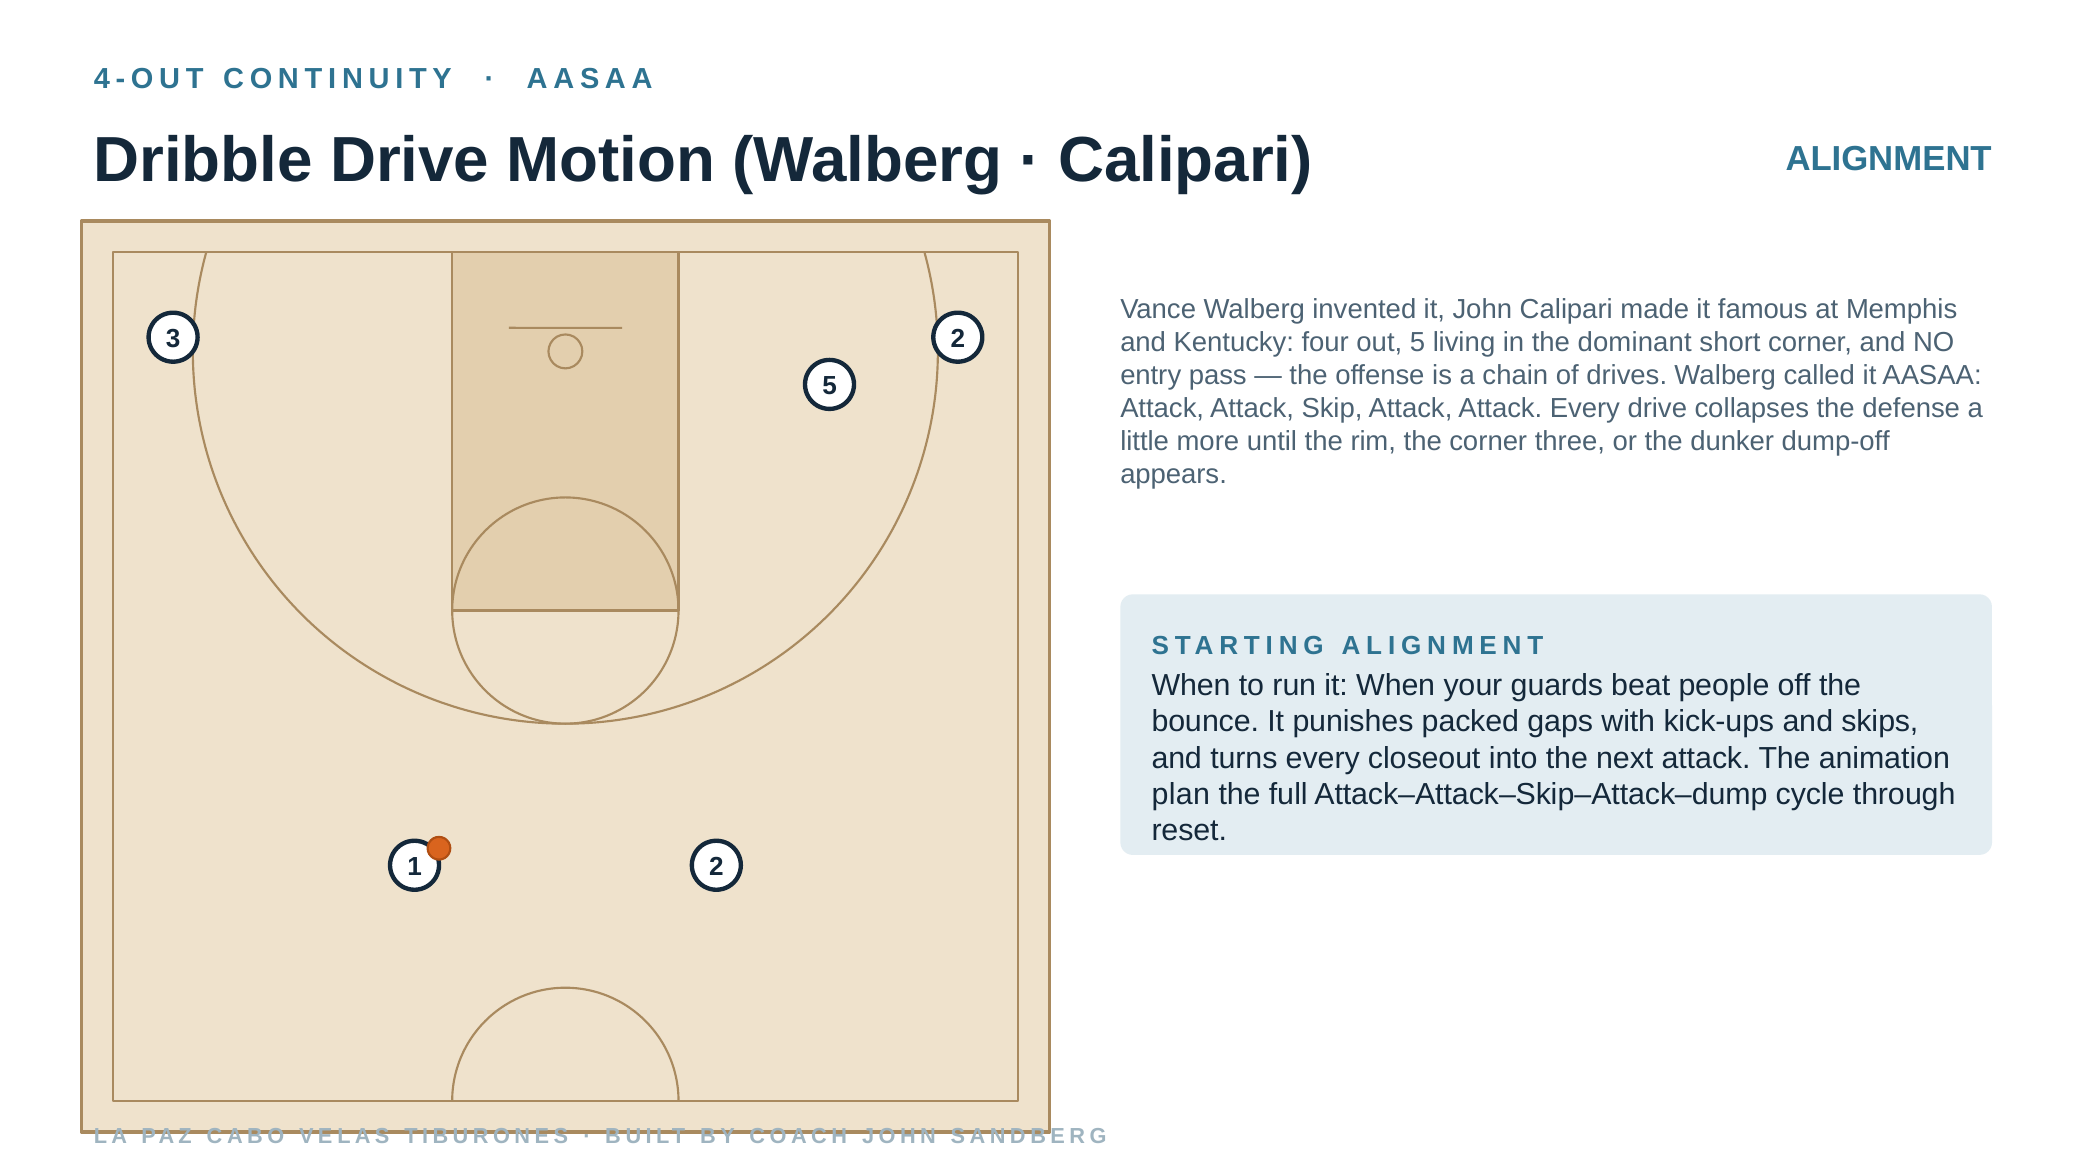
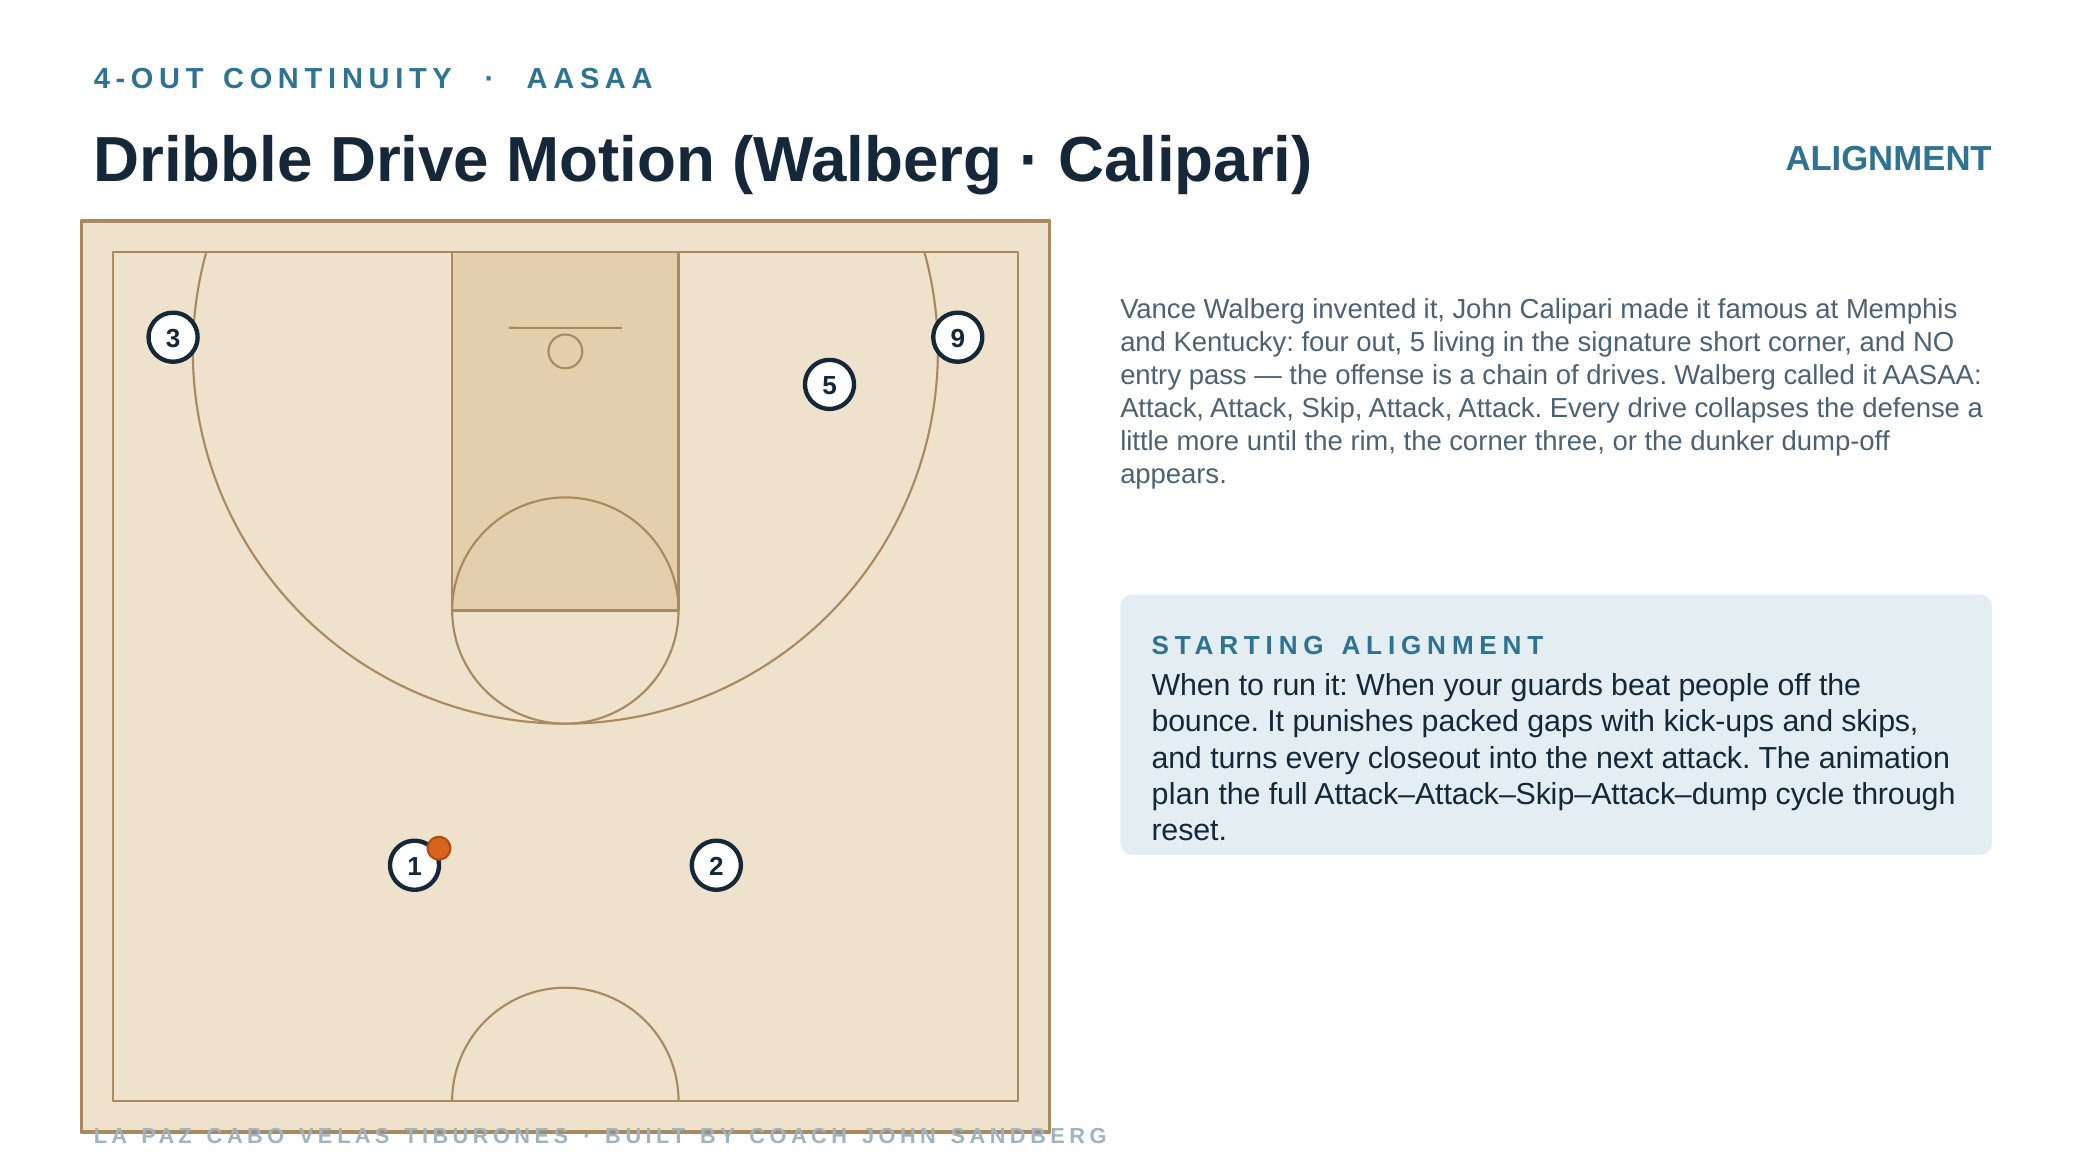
3 2: 2 -> 9 (958, 339)
dominant: dominant -> signature (1635, 342)
